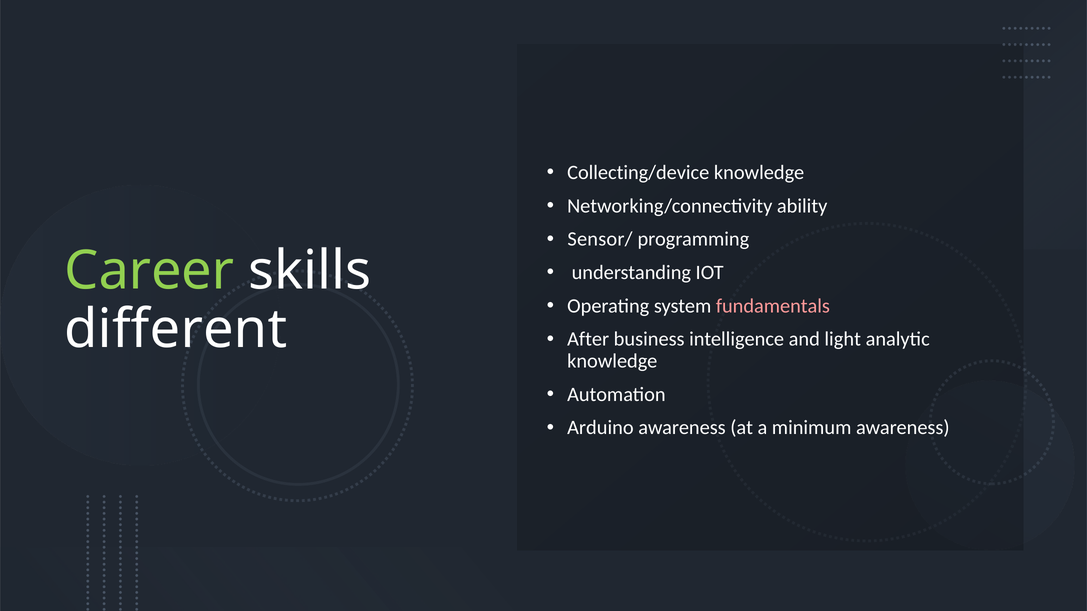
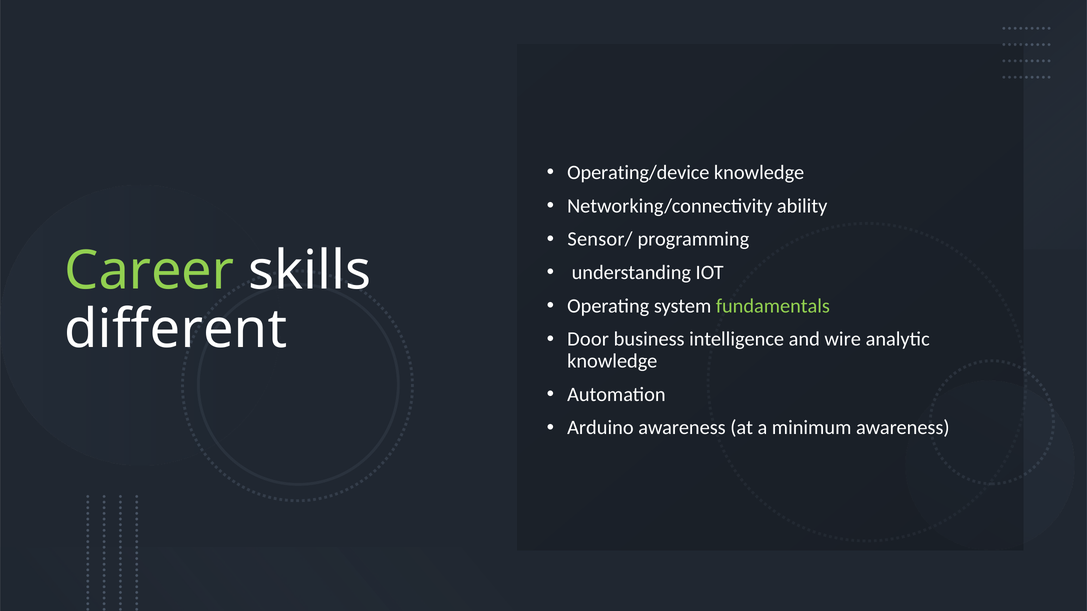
Collecting/device: Collecting/device -> Operating/device (638, 173)
fundamentals colour: pink -> light green (773, 306)
After: After -> Door (588, 339)
light: light -> wire (843, 339)
